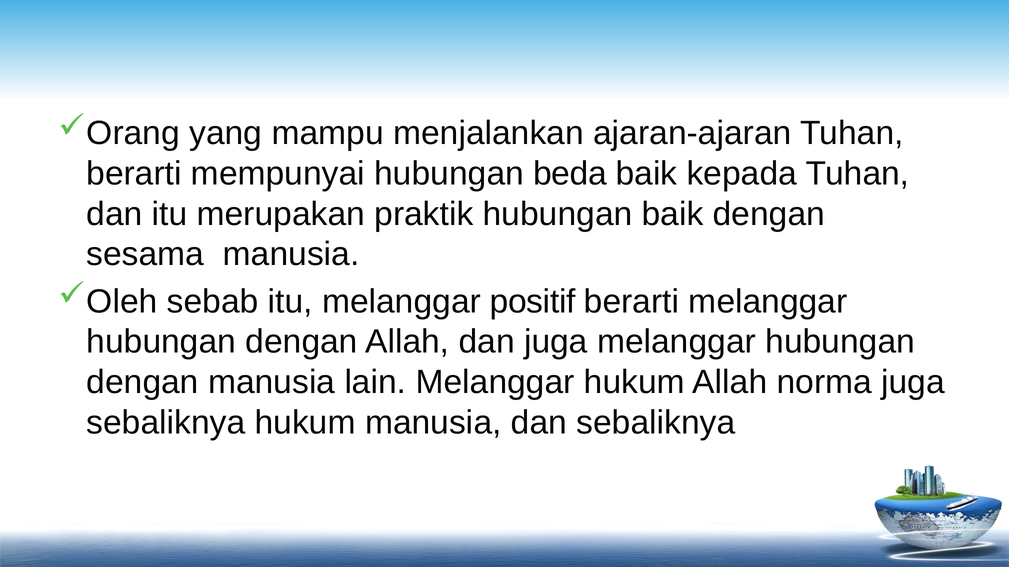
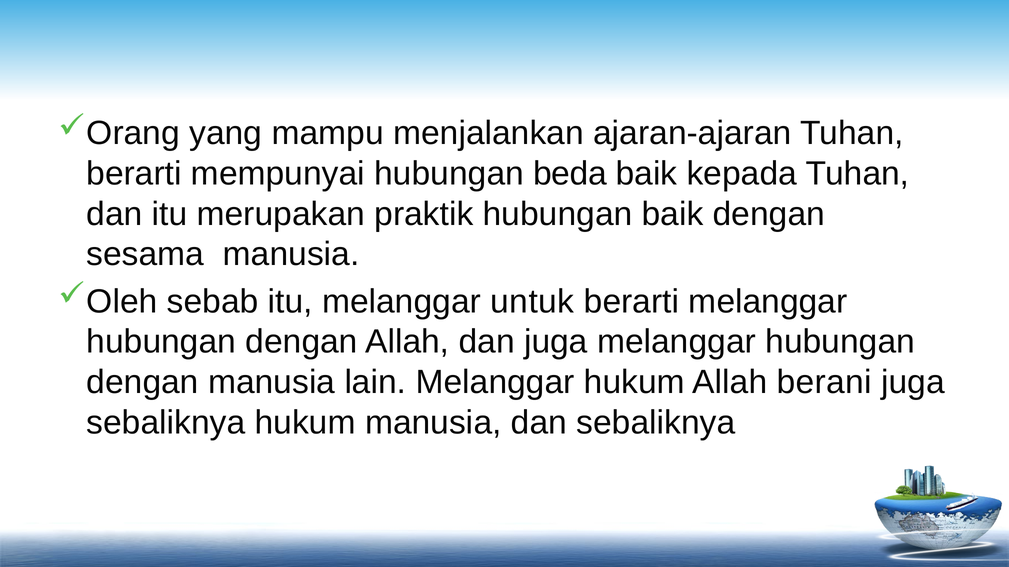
positif: positif -> untuk (532, 302)
norma: norma -> berani (824, 382)
